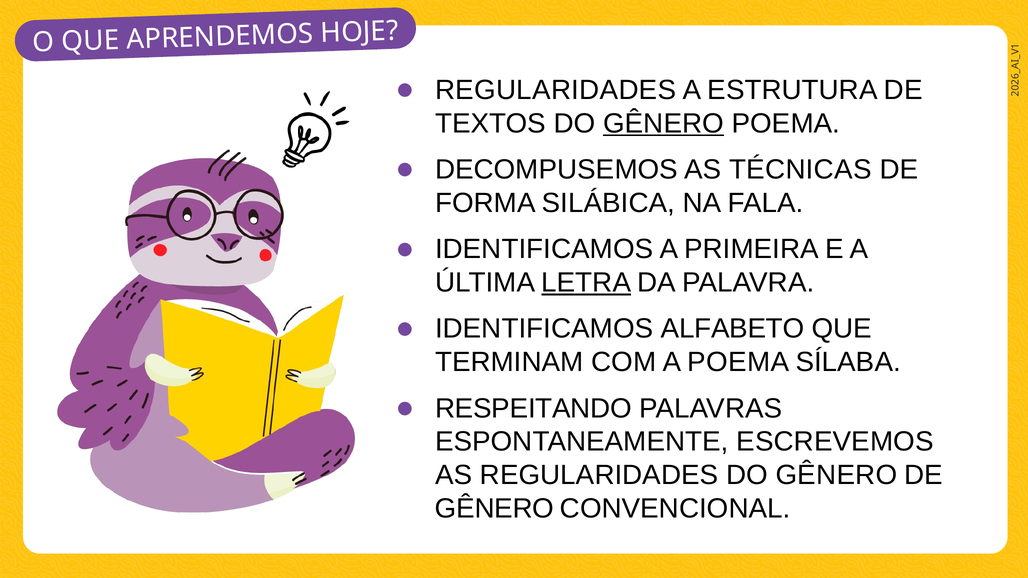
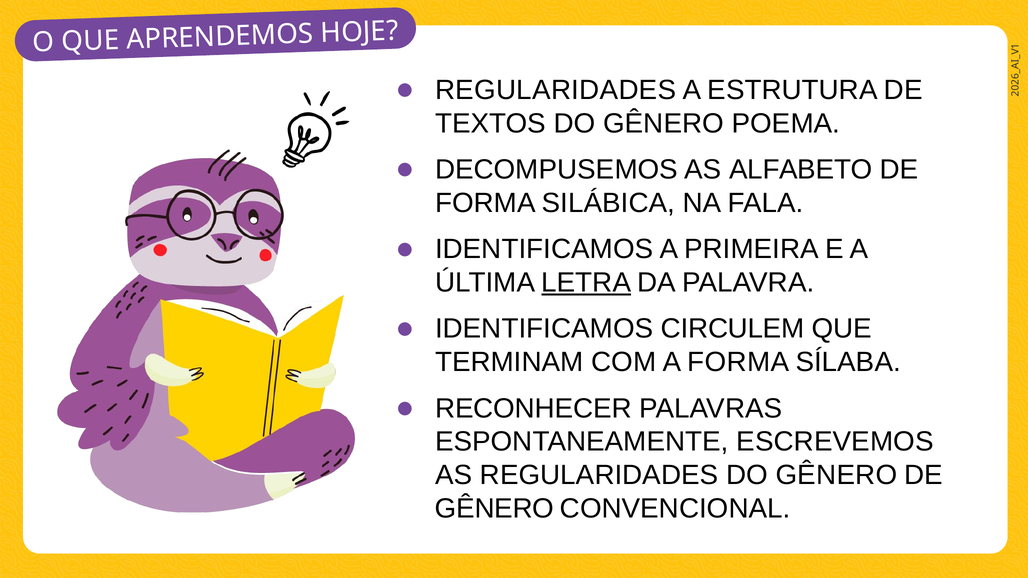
GÊNERO underline: present -> none (664, 123)
TÉCNICAS: TÉCNICAS -> ALFABETO (801, 170)
ALFABETO: ALFABETO -> CIRCULEM (733, 329)
A POEMA: POEMA -> FORMA (738, 362)
RESPEITANDO: RESPEITANDO -> RECONHECER (533, 409)
